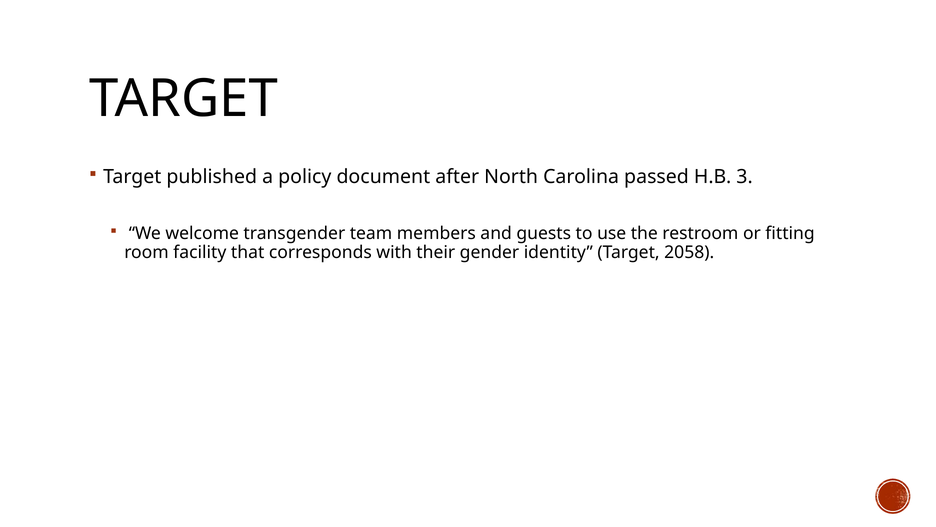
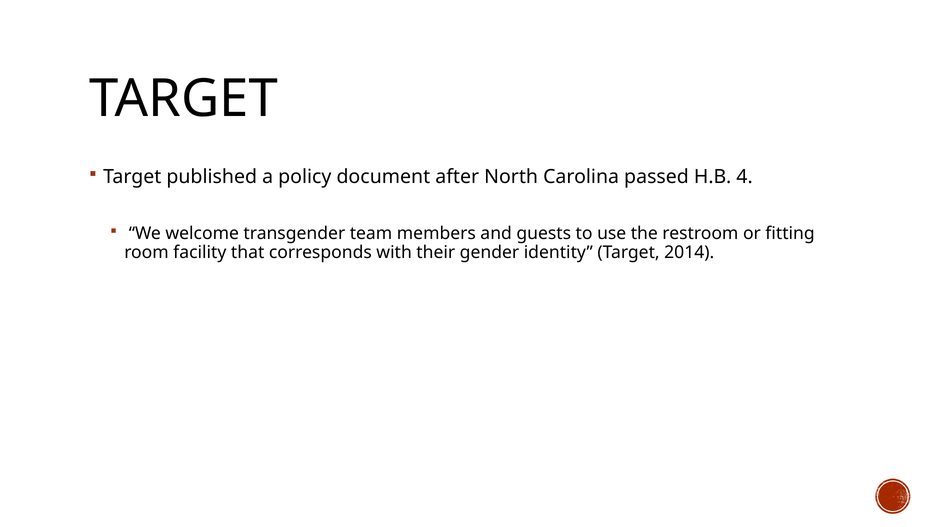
3: 3 -> 4 (745, 177)
2058: 2058 -> 2014 (689, 252)
